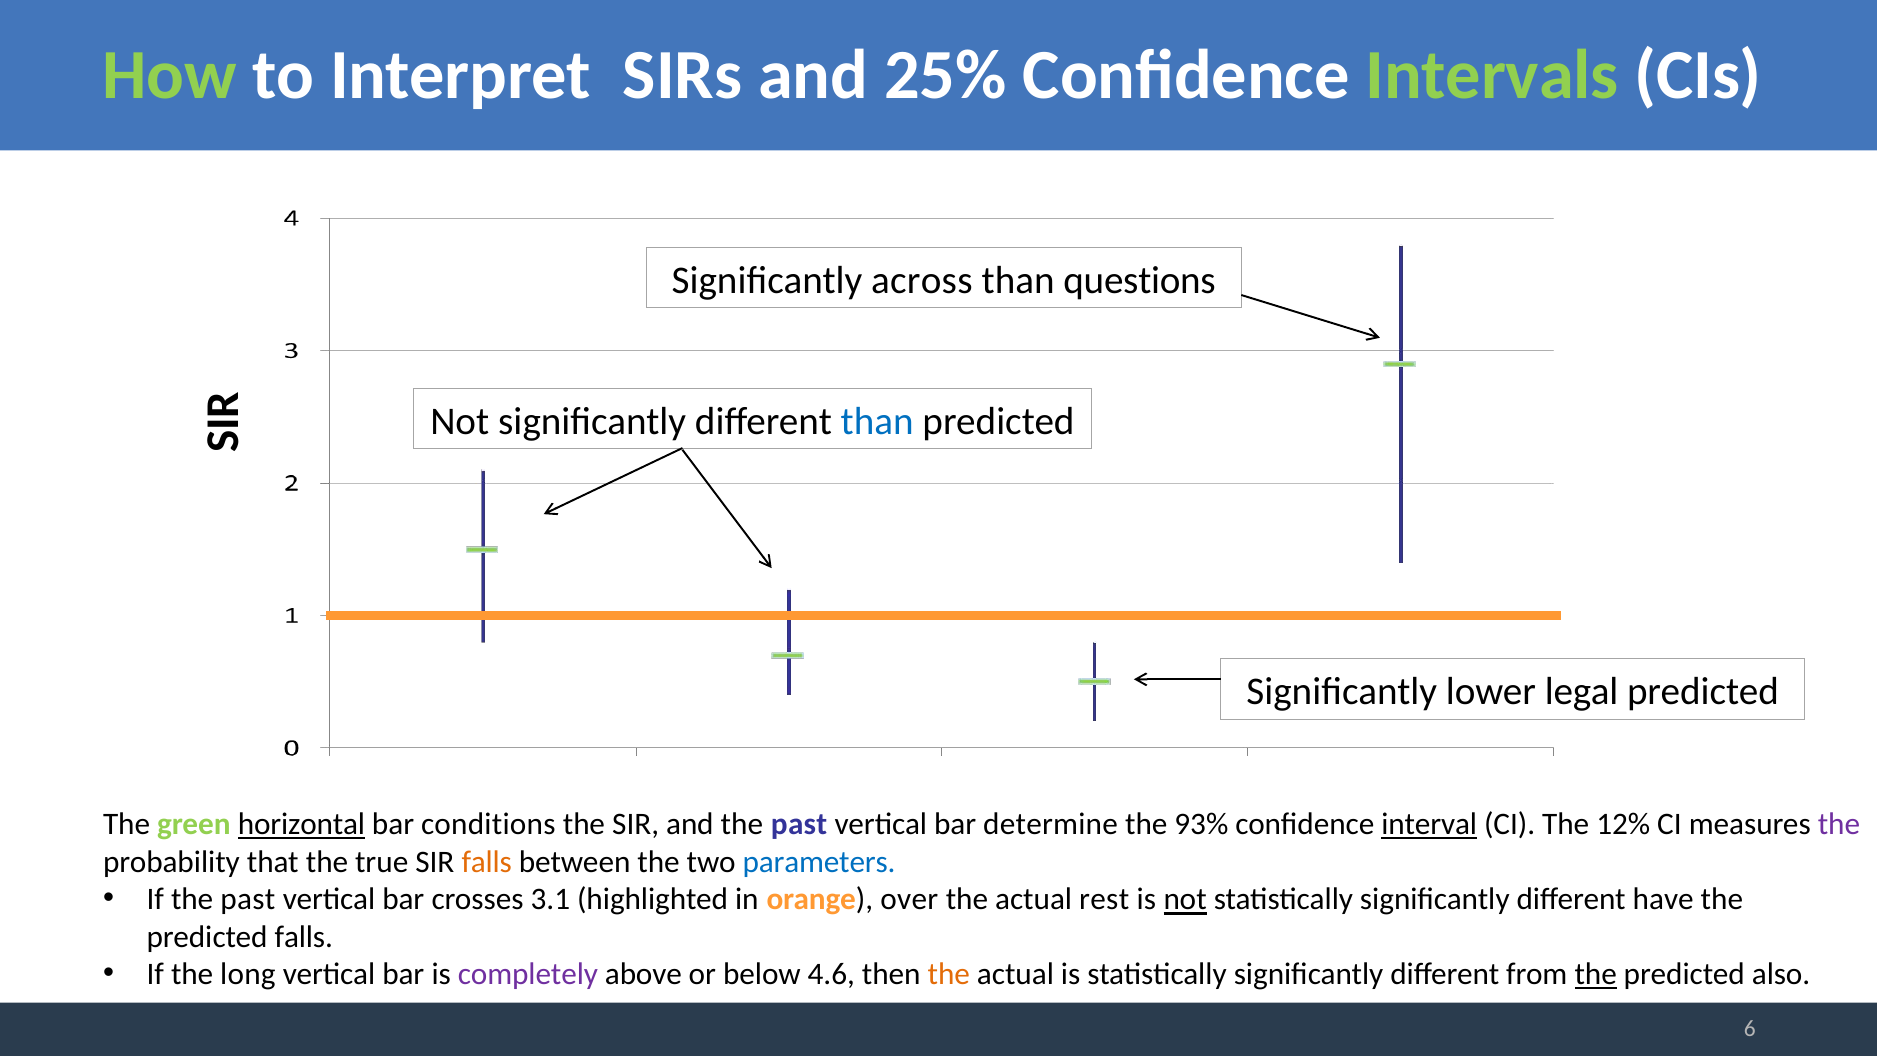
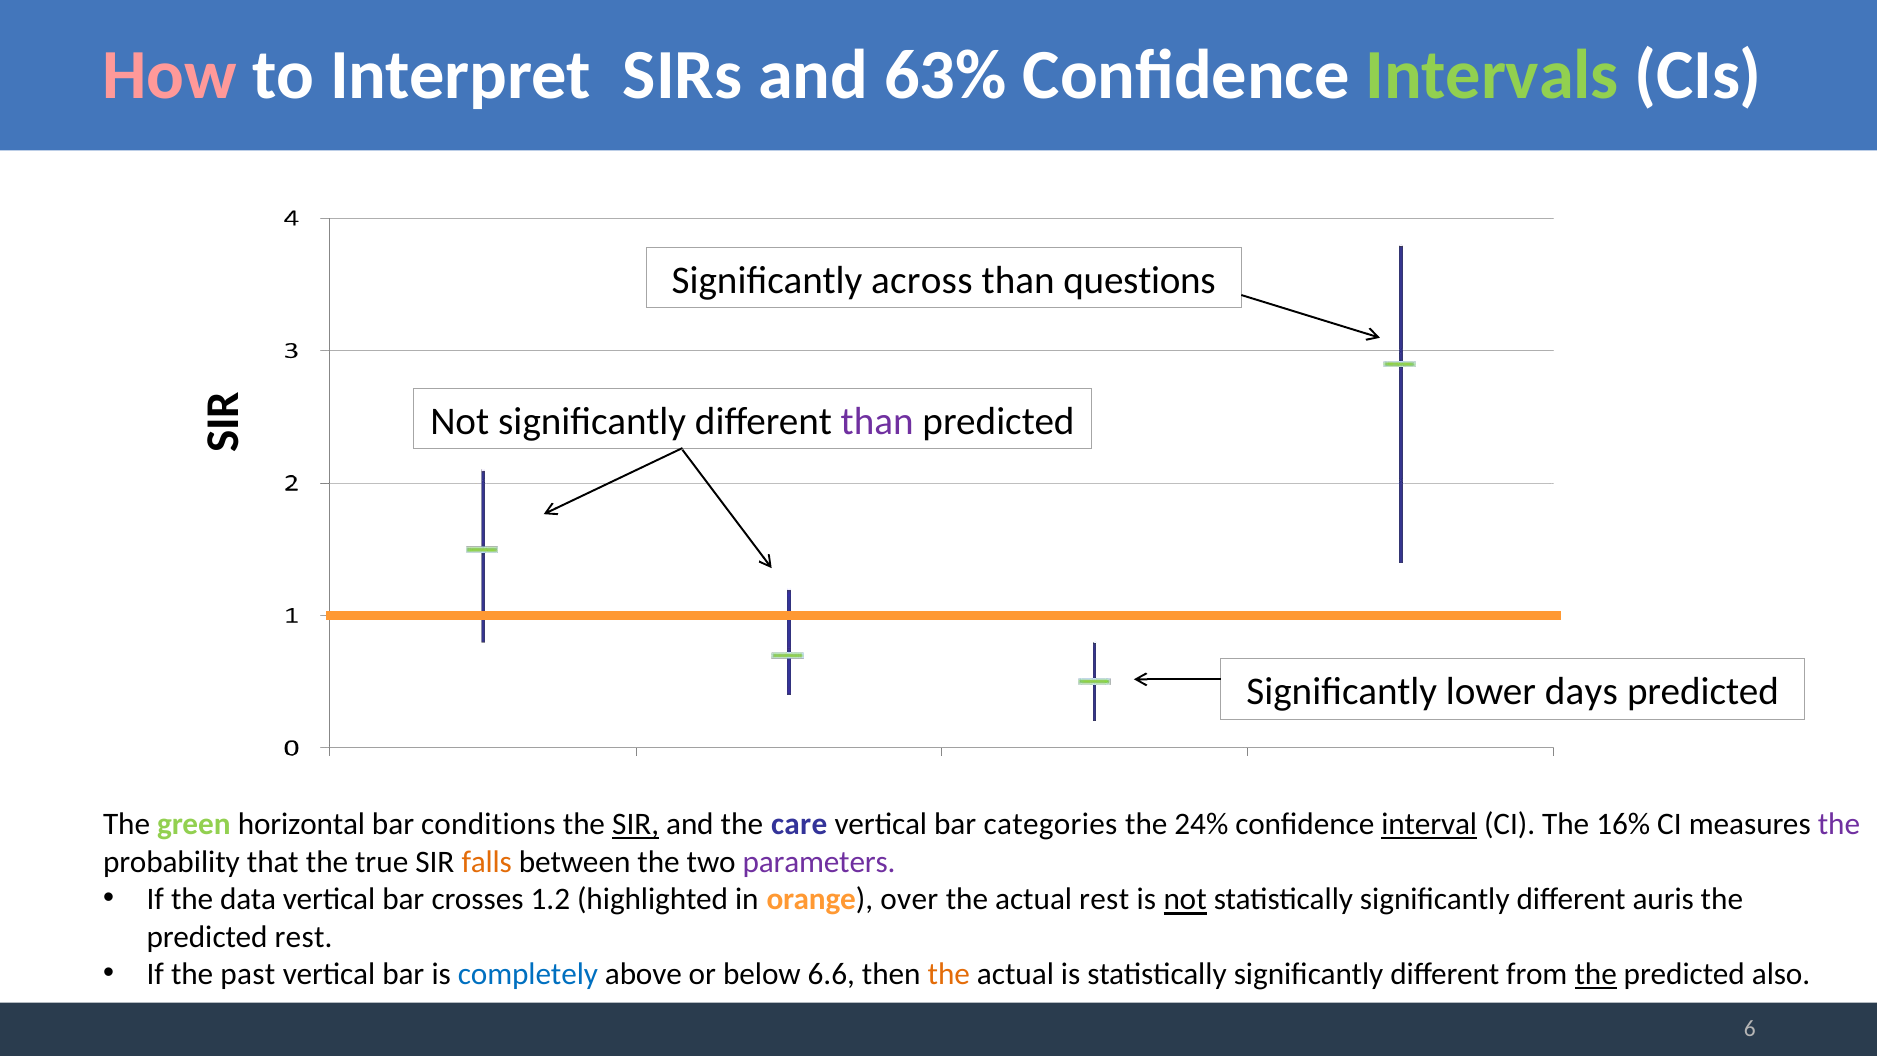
How colour: light green -> pink (170, 76)
25%: 25% -> 63% (946, 76)
than colour: blue -> purple (877, 421)
legal: legal -> days (1581, 691)
horizontal underline: present -> none (301, 824)
SIR underline: none -> present (636, 824)
and the past: past -> care (799, 824)
determine: determine -> categories (1050, 824)
93%: 93% -> 24% (1201, 824)
12%: 12% -> 16% (1623, 824)
parameters colour: blue -> purple (819, 862)
If the past: past -> data (248, 899)
3.1: 3.1 -> 1.2 (550, 899)
have: have -> auris (1663, 899)
predicted falls: falls -> rest (304, 937)
long: long -> past (248, 974)
completely colour: purple -> blue (528, 974)
4.6: 4.6 -> 6.6 (831, 974)
